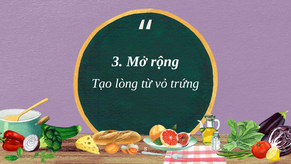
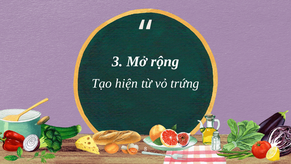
lòng: lòng -> hiện (126, 83)
